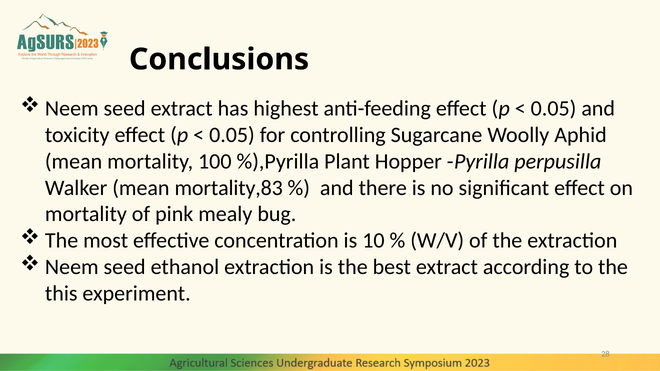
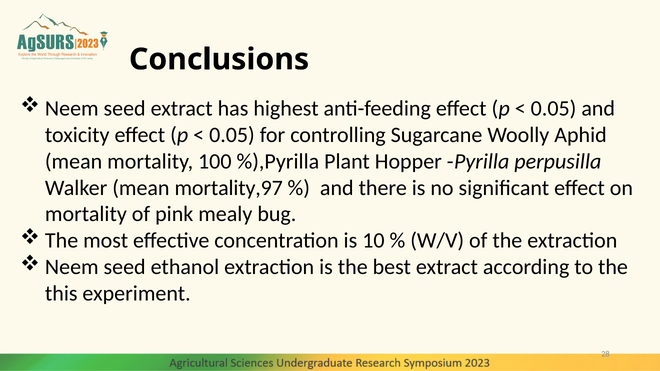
mortality,83: mortality,83 -> mortality,97 (229, 188)
